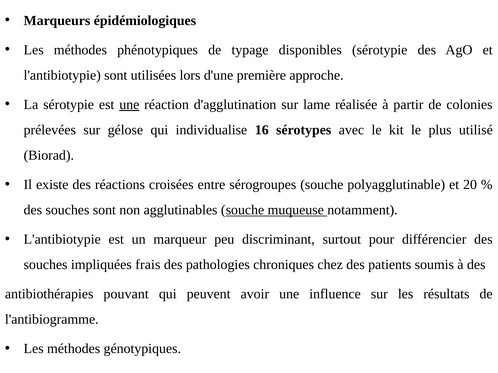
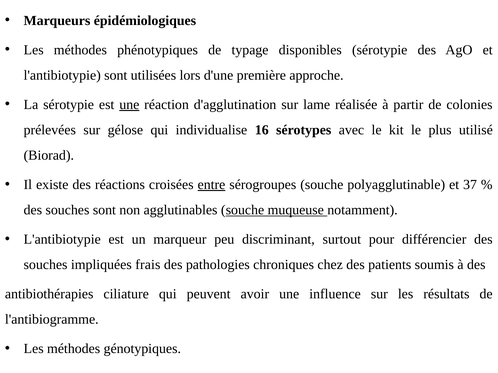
entre underline: none -> present (211, 185)
20: 20 -> 37 (470, 185)
pouvant: pouvant -> ciliature (126, 294)
